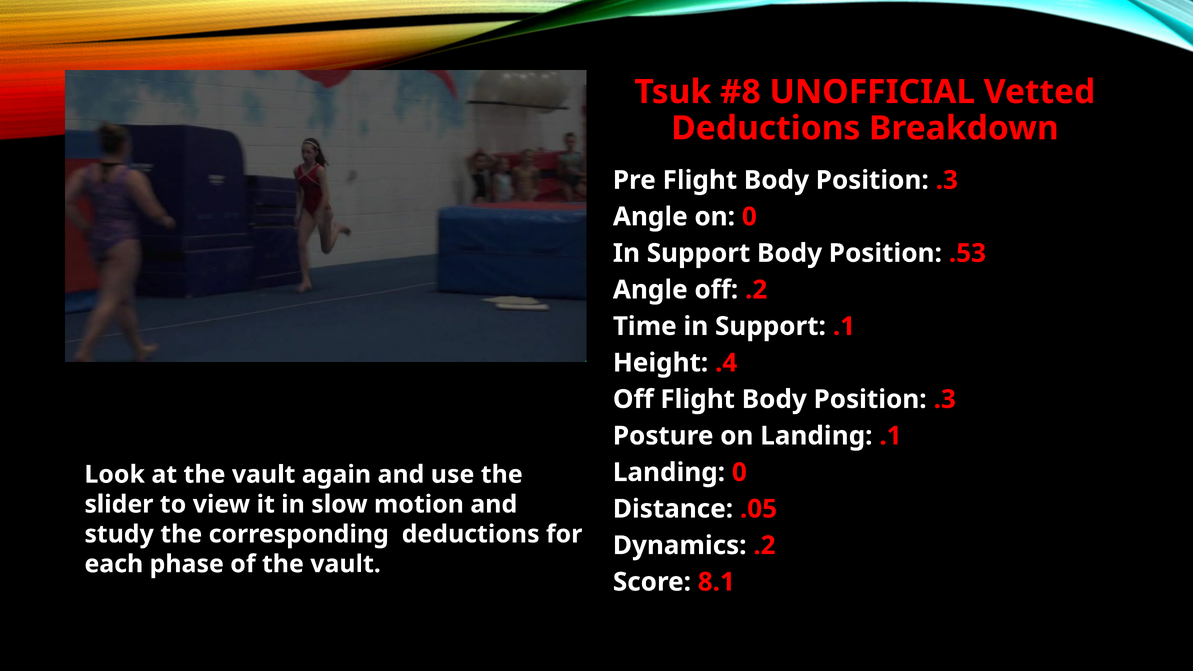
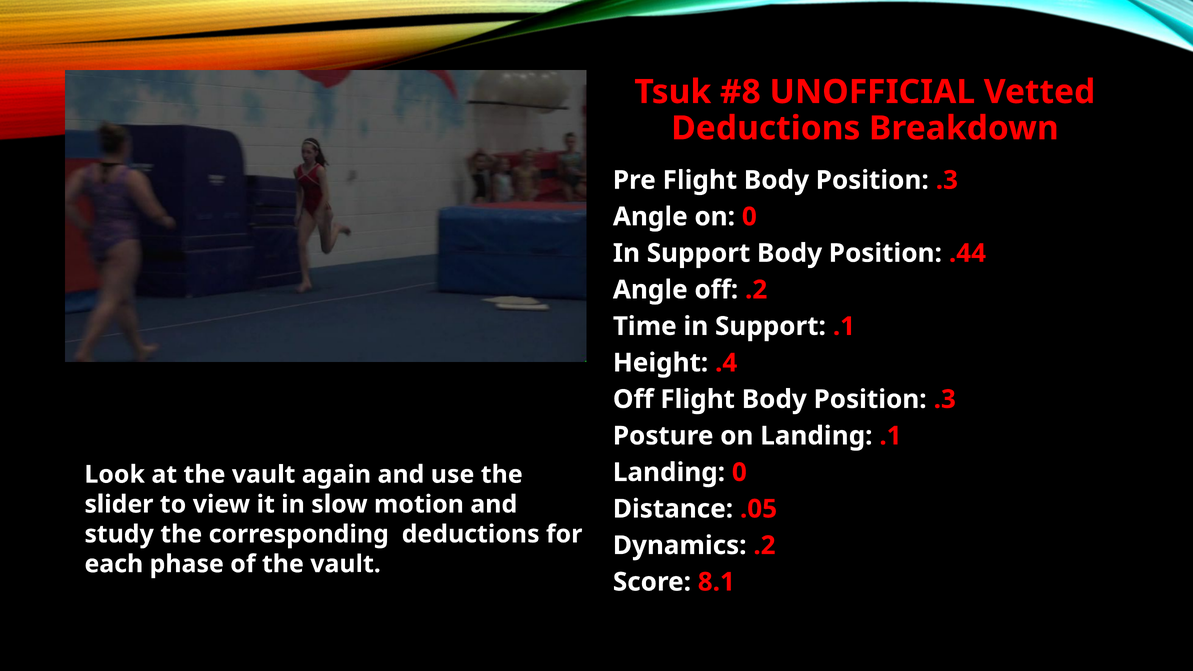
.53: .53 -> .44 (967, 253)
